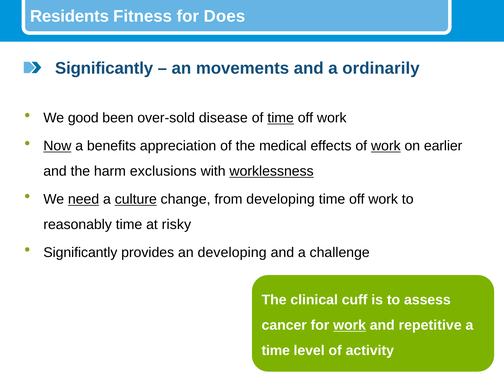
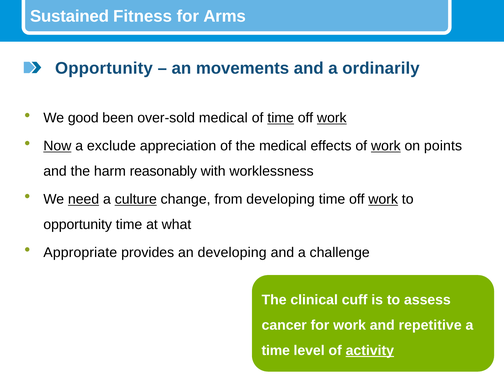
Residents: Residents -> Sustained (69, 16)
Does: Does -> Arms (225, 16)
Significantly: Significantly -> Opportunity (104, 68)
over-sold disease: disease -> medical (223, 118)
work underline: none -> present (332, 118)
benefits: benefits -> exclude (111, 146)
earlier: earlier -> points (443, 146)
exclusions: exclusions -> reasonably (163, 171)
worklessness underline: present -> none (272, 171)
work underline: none -> present (383, 199)
reasonably: reasonably -> opportunity (78, 224)
risky: risky -> what (176, 224)
Significantly: Significantly -> Appropriate (80, 252)
work underline: present -> none (350, 325)
activity underline: none -> present (370, 350)
